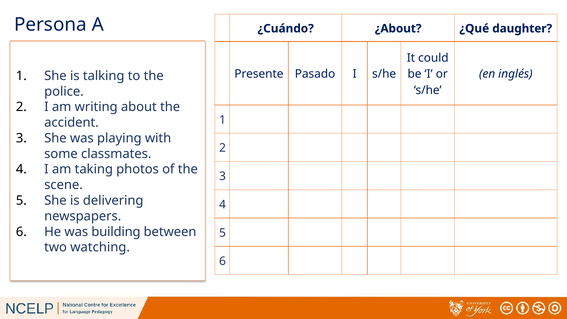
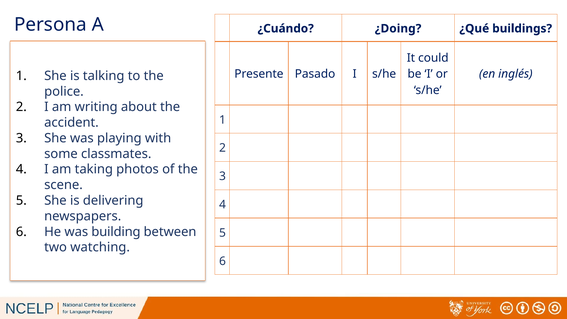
¿About: ¿About -> ¿Doing (398, 29)
daughter: daughter -> buildings (522, 29)
